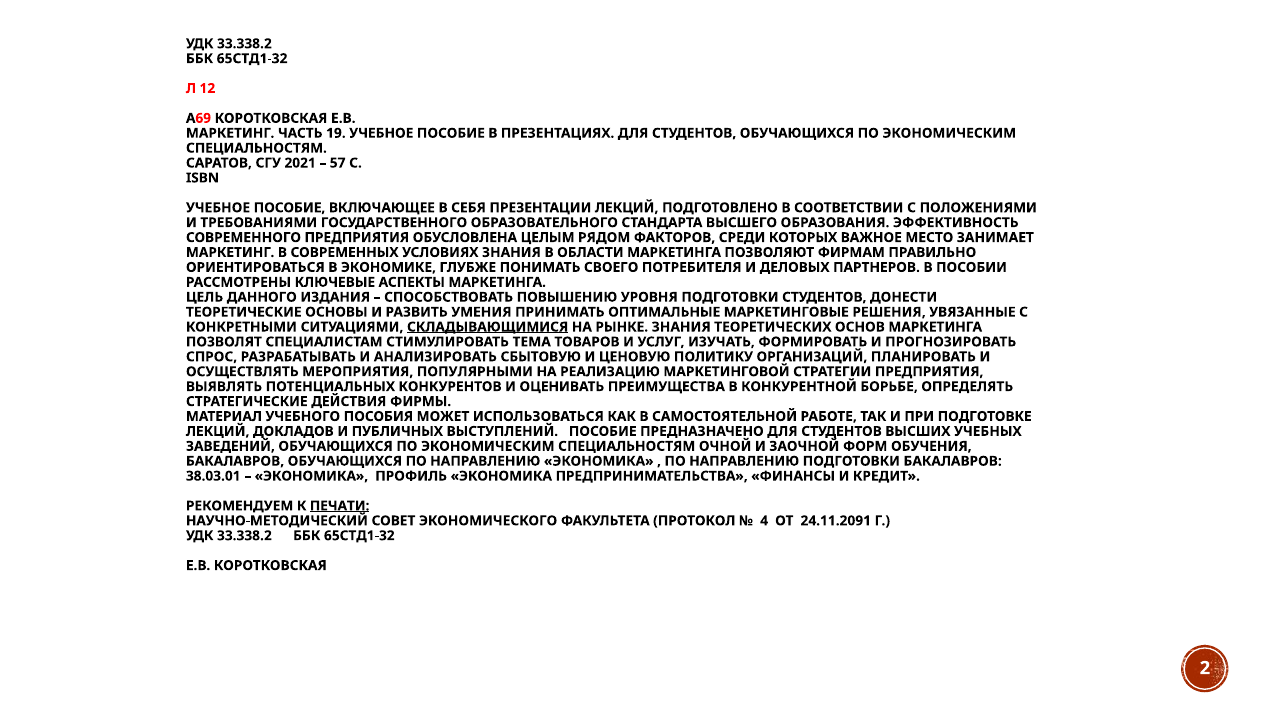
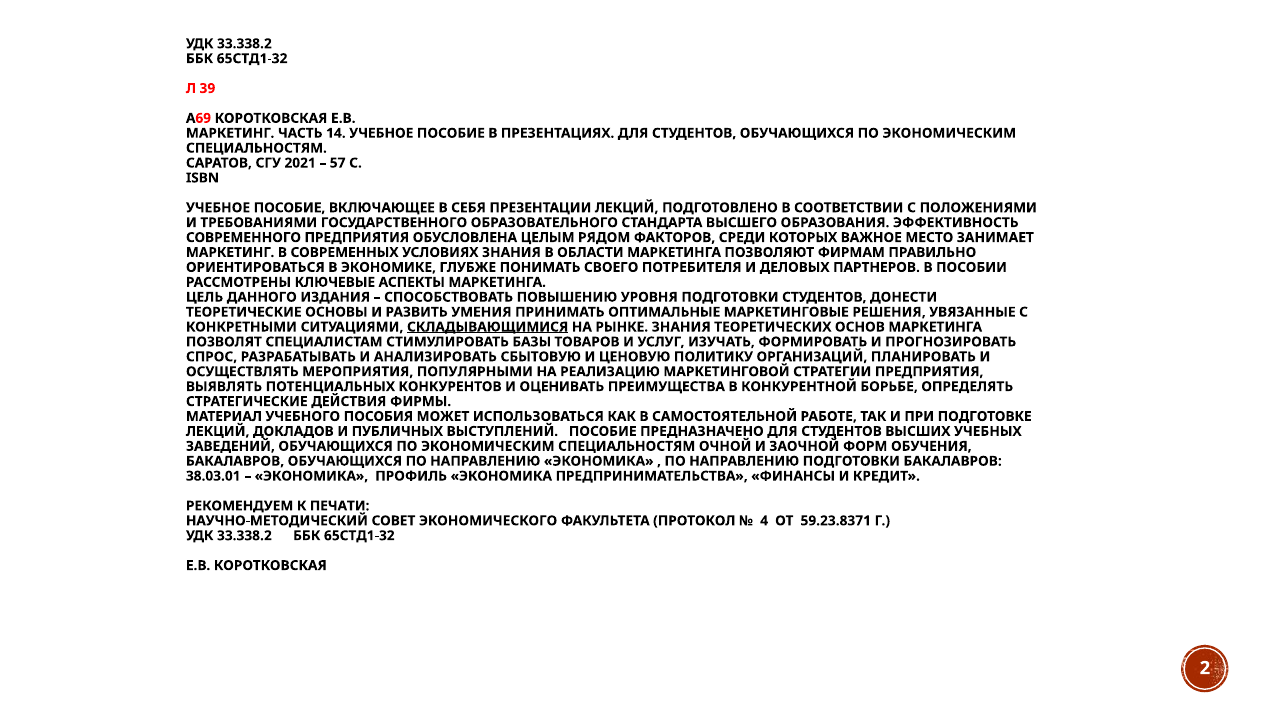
12: 12 -> 39 (207, 88)
19: 19 -> 14 (336, 133)
ТЕМА: ТЕМА -> БАЗЫ (532, 342)
ПЕЧАТИ underline: present -> none (340, 506)
24.11.2091: 24.11.2091 -> 59.23.8371 (836, 521)
